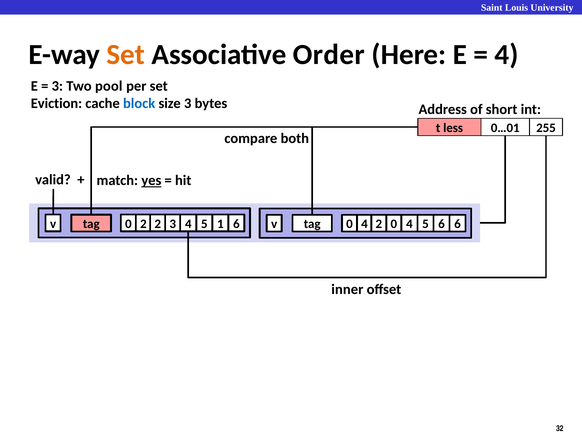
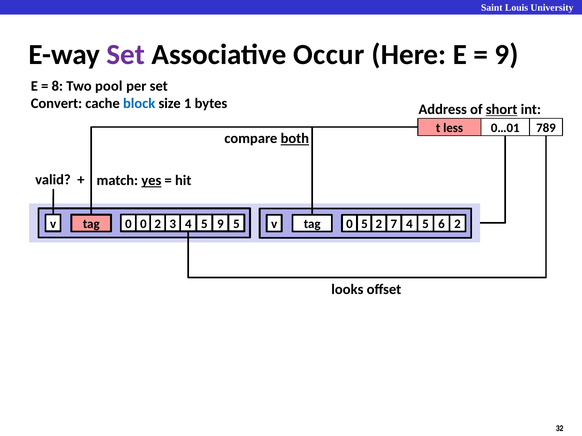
Set colour: orange -> purple (126, 55)
Order: Order -> Occur (329, 55)
4: 4 -> 9 (507, 55)
3: 3 -> 8 (57, 86)
Eviction: Eviction -> Convert (56, 104)
size 3: 3 -> 1 (188, 104)
short underline: none -> present (502, 110)
255: 255 -> 789 (546, 128)
both underline: none -> present (295, 139)
0 2: 2 -> 0 (143, 224)
3 1: 1 -> 9 (220, 224)
6: 6 -> 5 (236, 224)
0 4: 4 -> 5 (364, 224)
6: 6 -> 2 (458, 224)
v 0: 0 -> 7 (394, 224)
inner: inner -> looks (347, 290)
